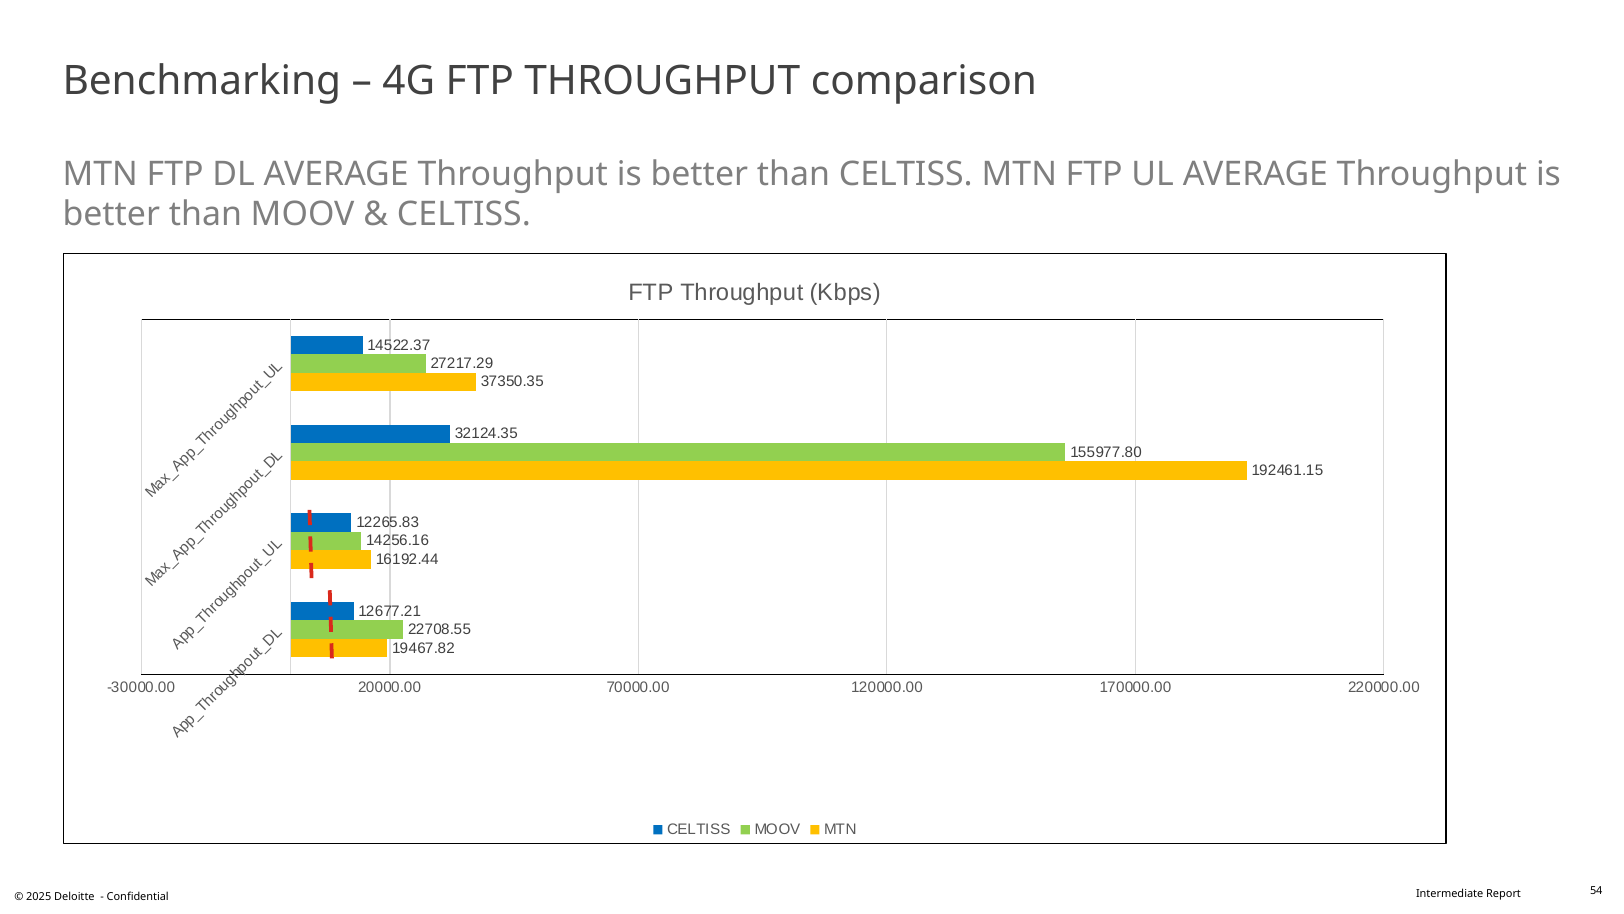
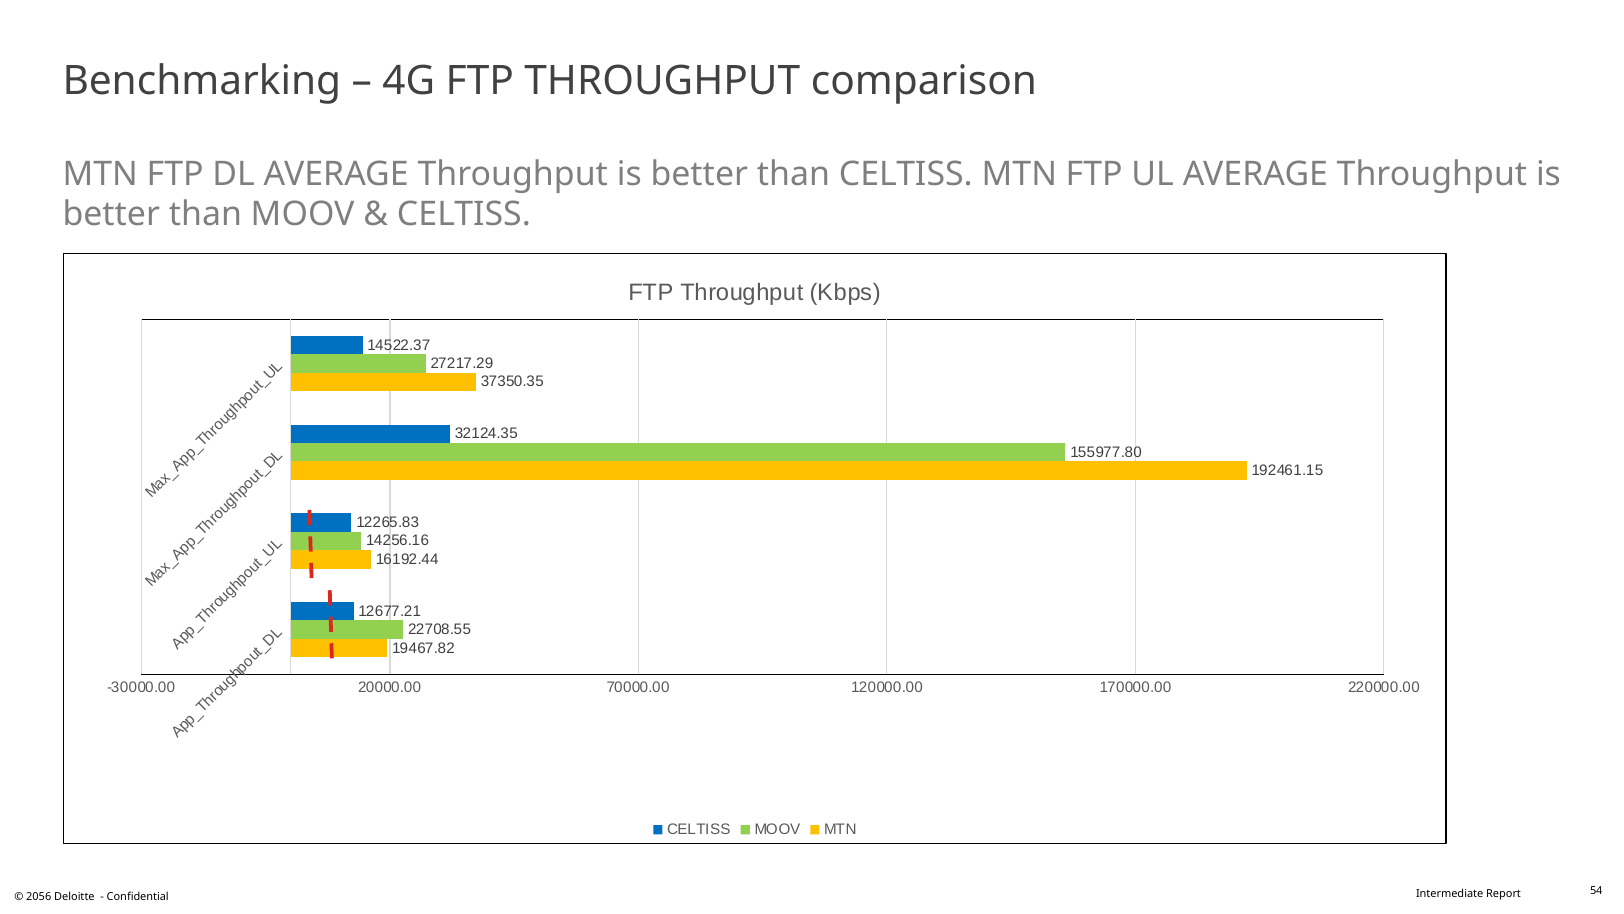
2025: 2025 -> 2056 (39, 897)
